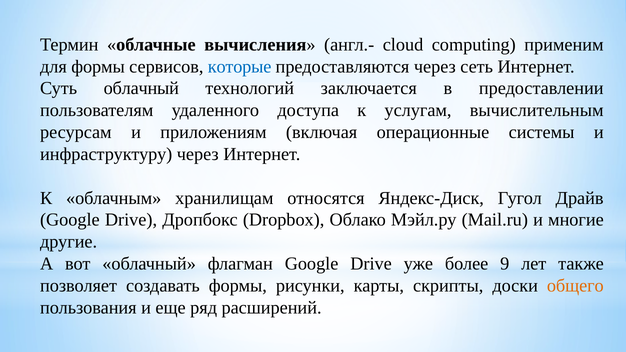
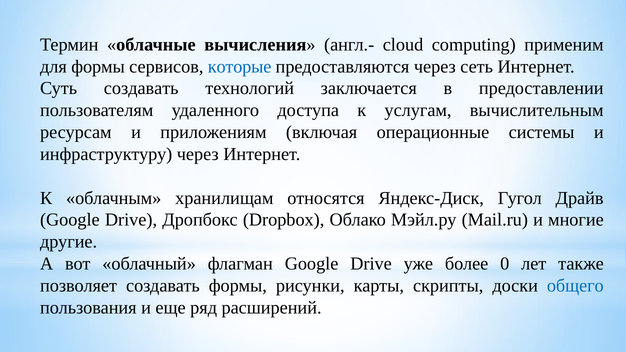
Суть облачный: облачный -> создавать (141, 88)
9: 9 -> 0 (505, 264)
общего colour: orange -> blue (575, 286)
